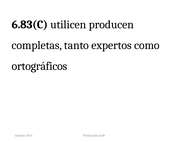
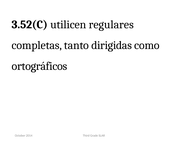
6.83(C: 6.83(C -> 3.52(C (30, 24)
producen: producen -> regulares (111, 24)
expertos: expertos -> dirigidas (112, 45)
